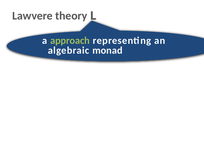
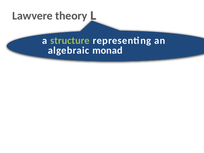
approach: approach -> structure (70, 41)
